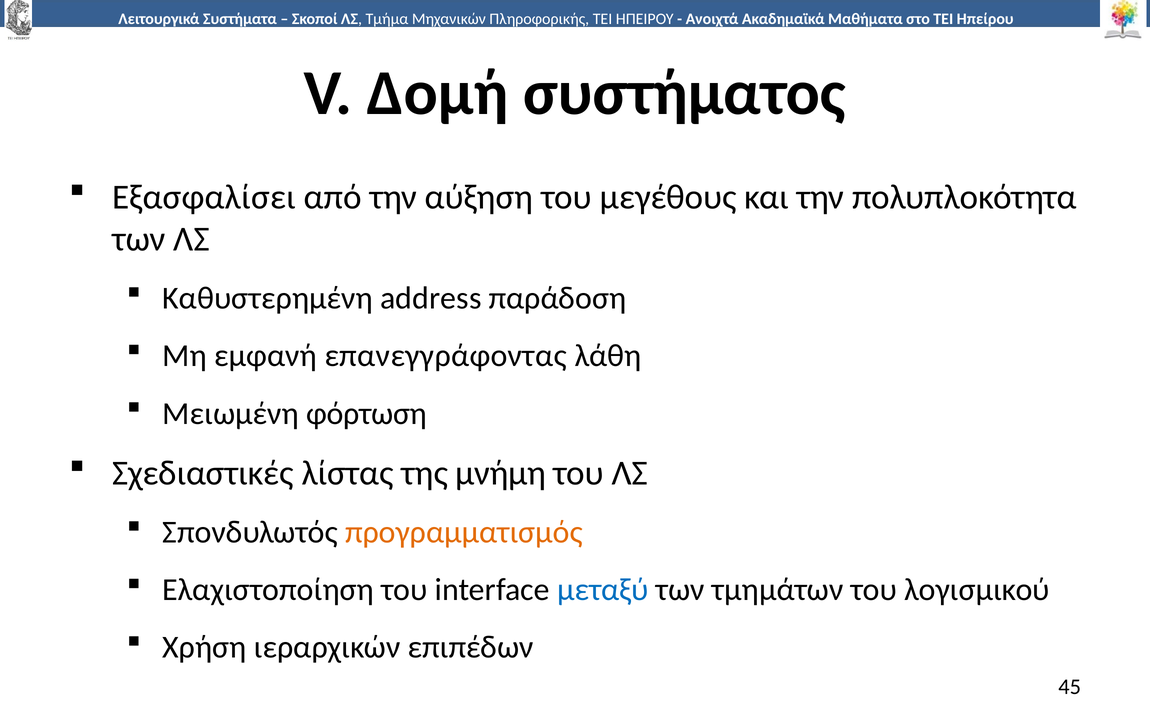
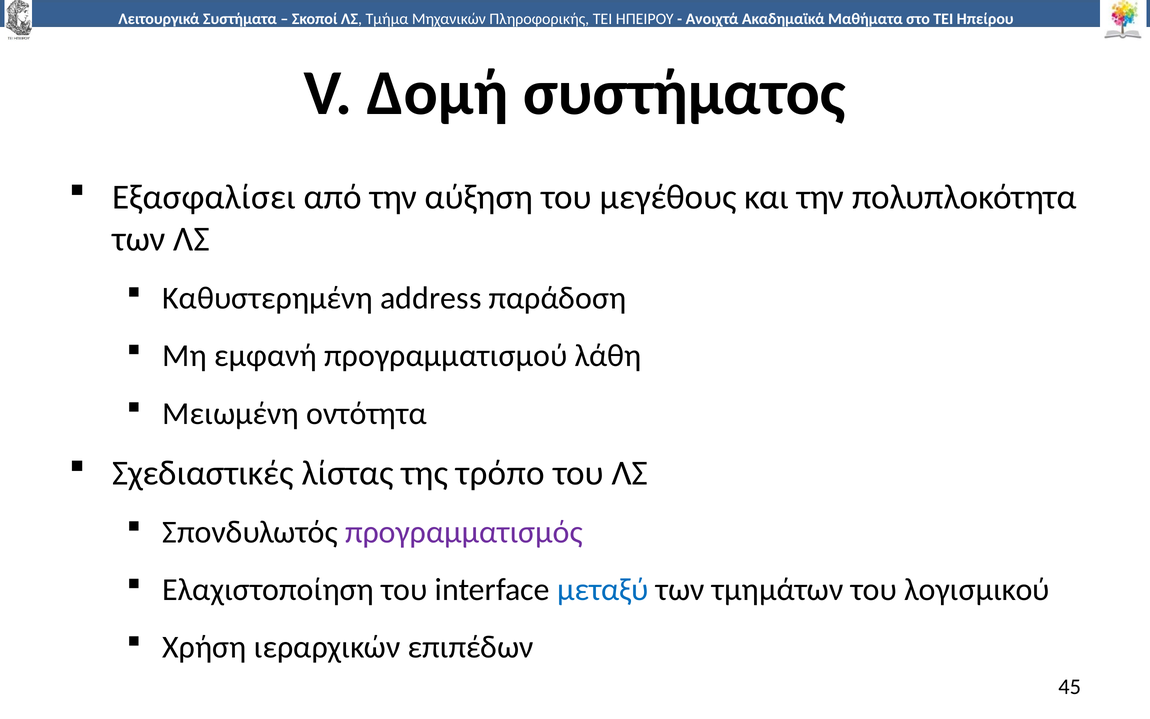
επανεγγράφοντας: επανεγγράφοντας -> προγραμματισμού (446, 356)
φόρτωση: φόρτωση -> οντότητα (366, 413)
μνήμη: μνήμη -> τρόπο (500, 473)
προγραμματισμός colour: orange -> purple (464, 532)
